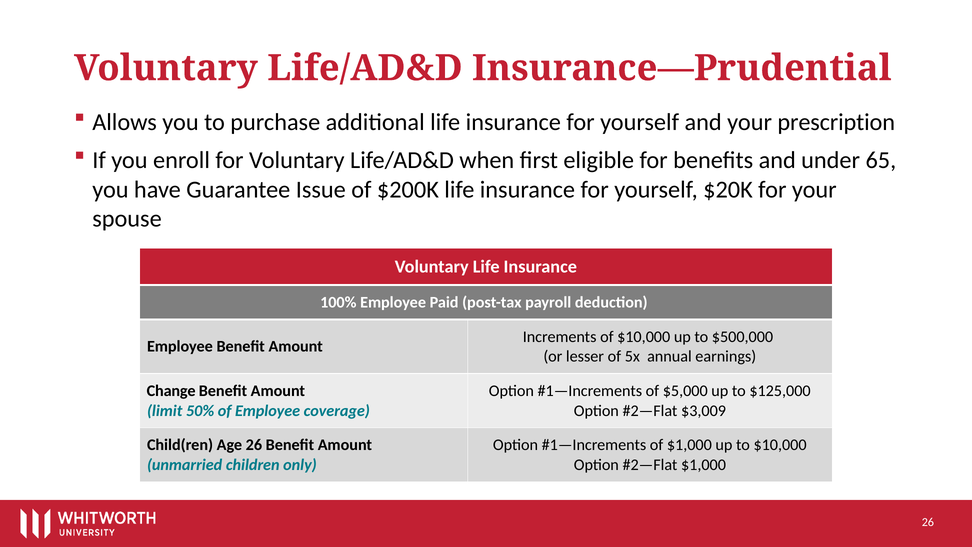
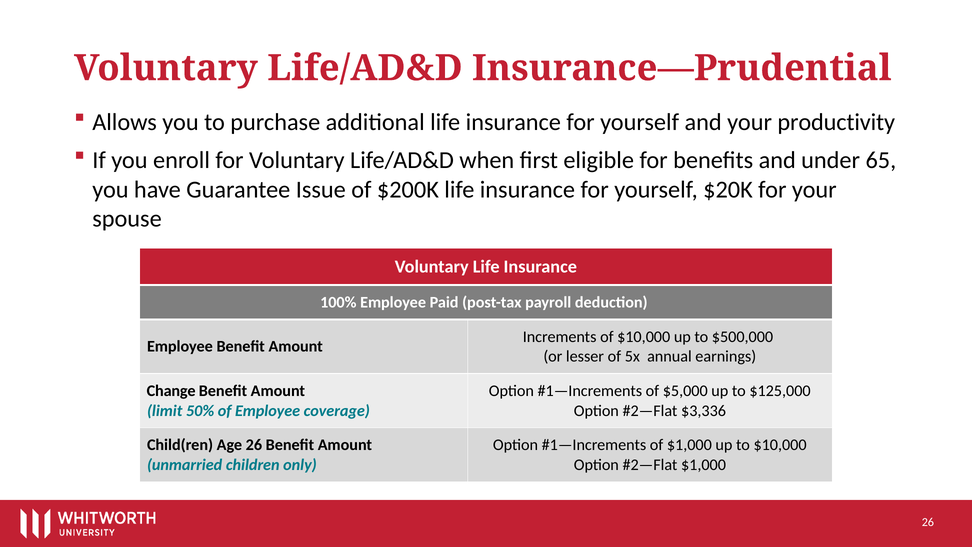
prescription: prescription -> productivity (836, 122)
$3,009: $3,009 -> $3,336 (704, 411)
